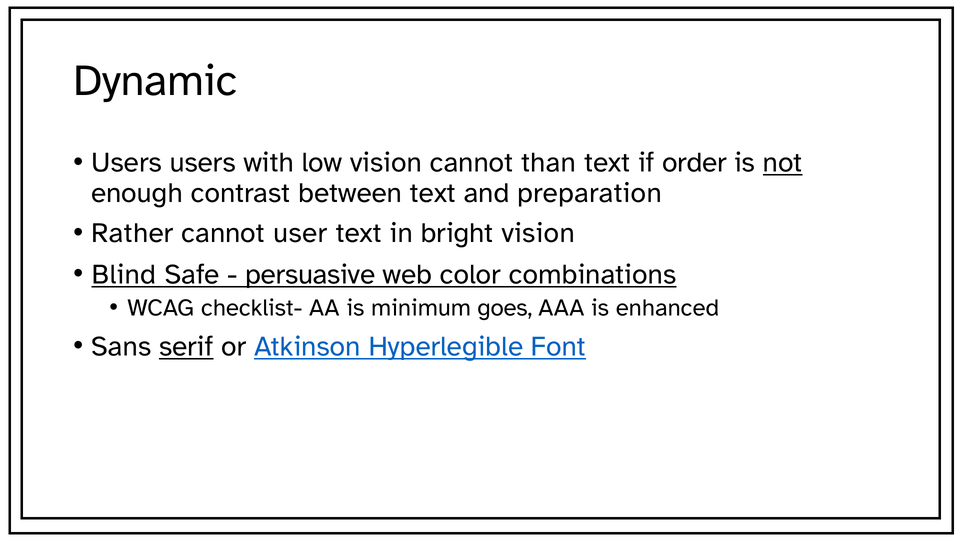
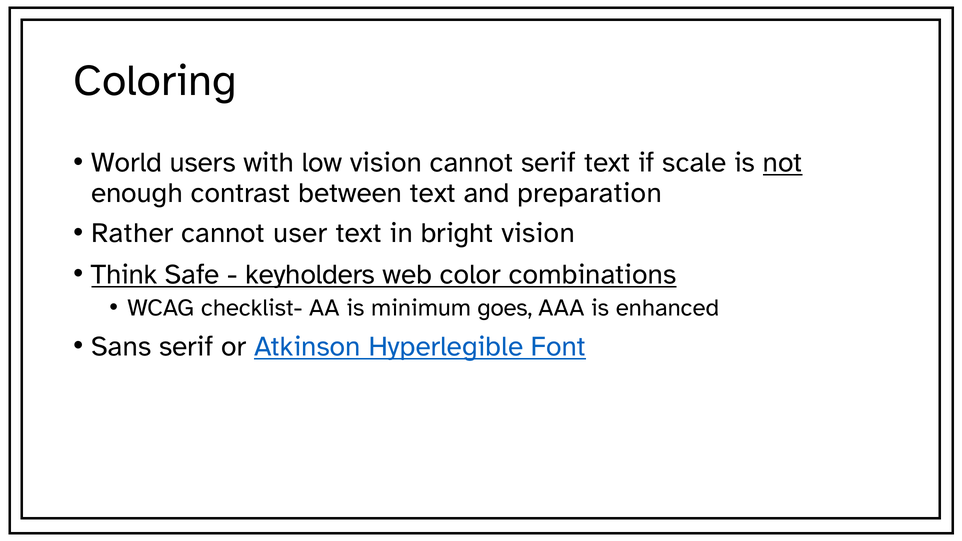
Dynamic: Dynamic -> Coloring (155, 81)
Users: Users -> World (127, 163)
cannot than: than -> serif (549, 163)
order: order -> scale (694, 163)
Blind: Blind -> Think (124, 274)
persuasive: persuasive -> keyholders (310, 274)
serif underline: present -> none (186, 347)
